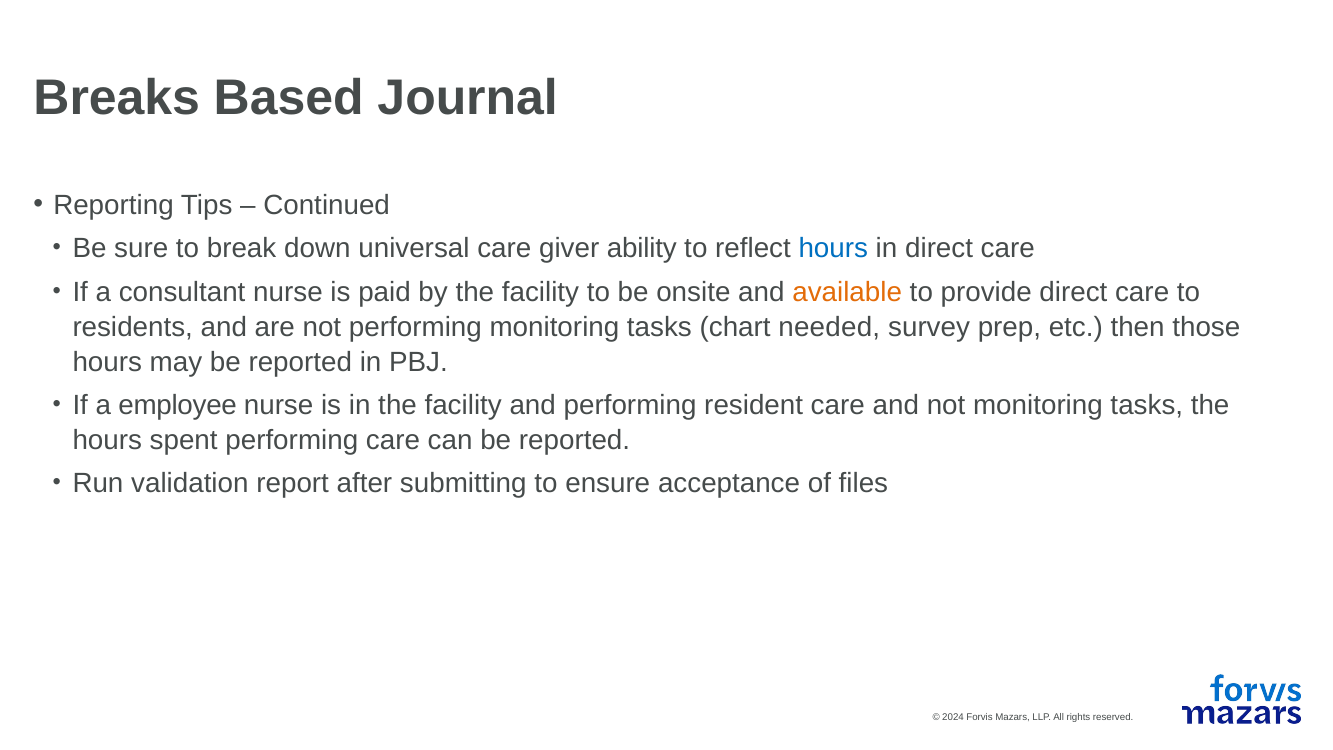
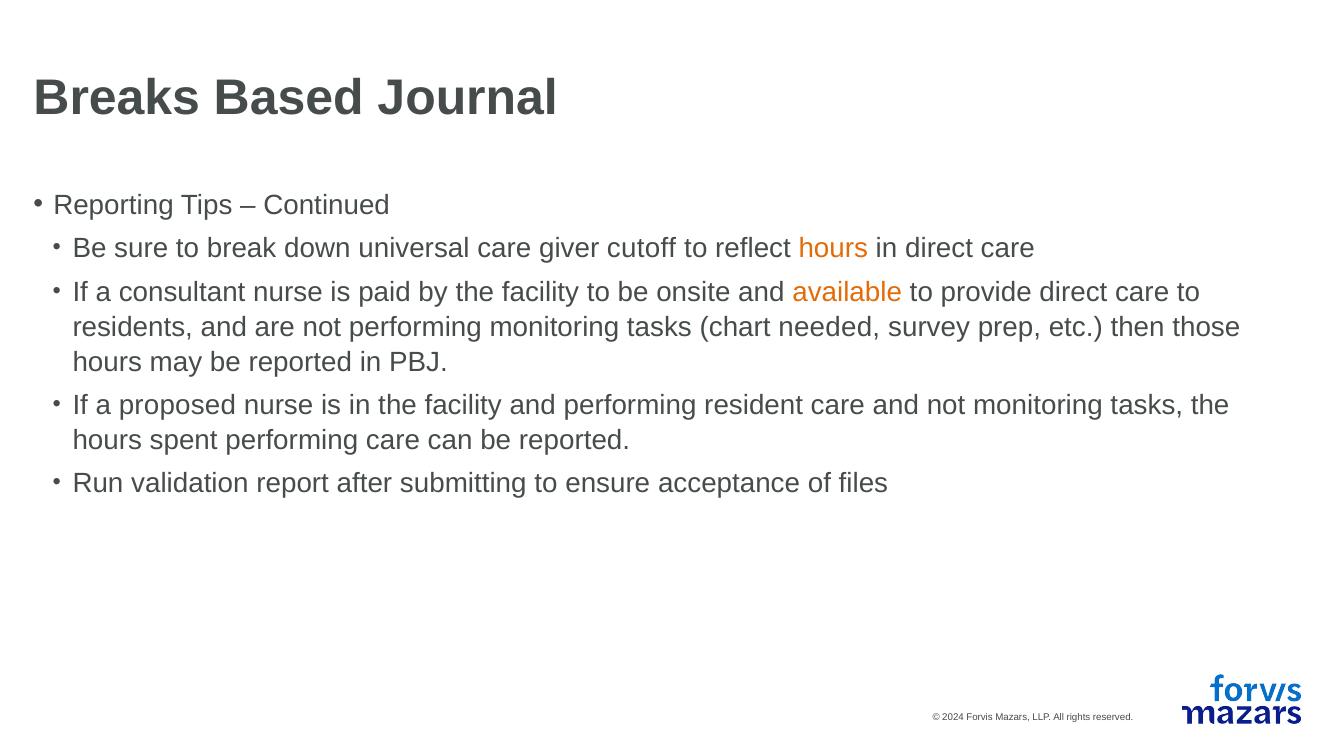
ability: ability -> cutoff (642, 249)
hours colour: blue -> orange (833, 249)
employee: employee -> proposed (177, 405)
